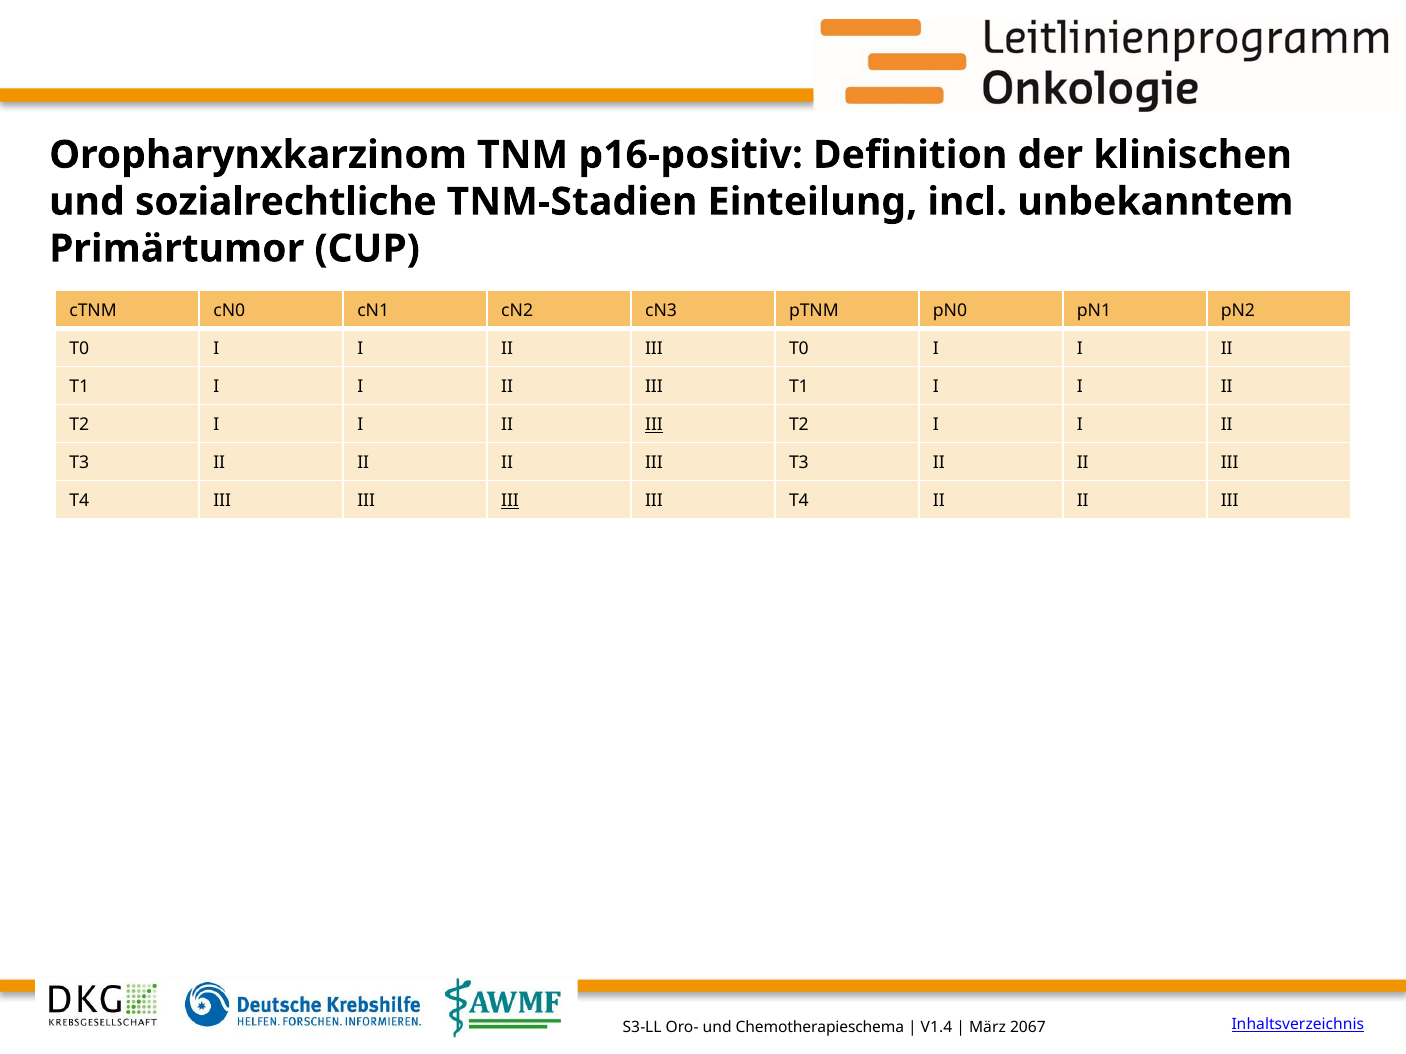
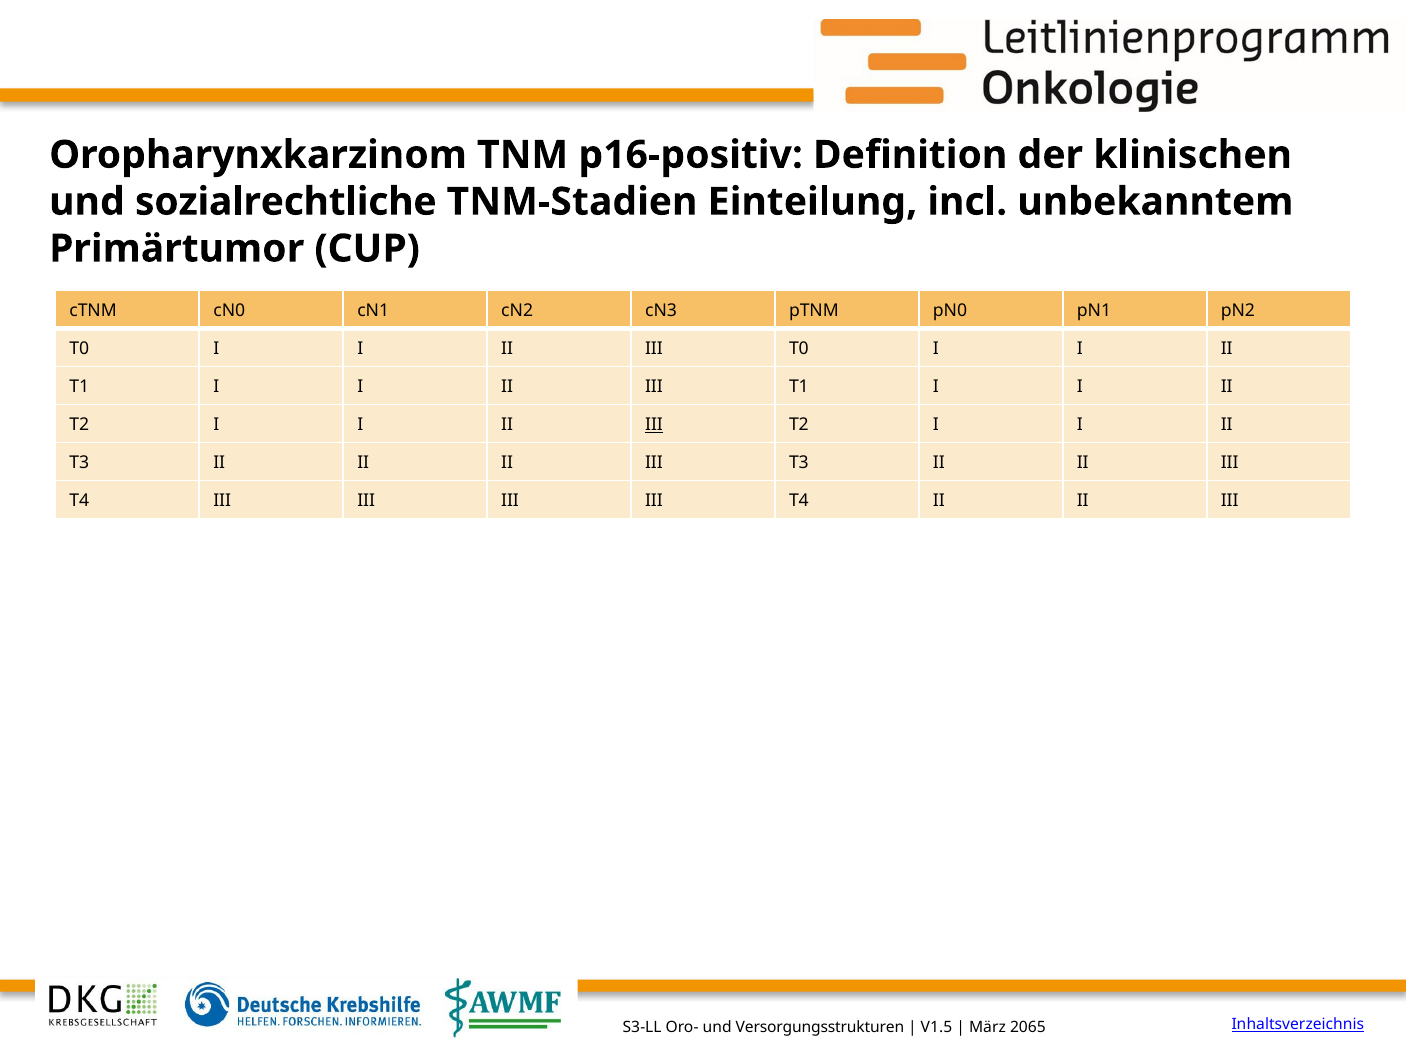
III underline: present -> none (510, 501)
Chemotherapieschema: Chemotherapieschema -> Versorgungsstrukturen (820, 1028)
V1.4: V1.4 -> V1.5 (937, 1028)
2067: 2067 -> 2065 (1028, 1028)
